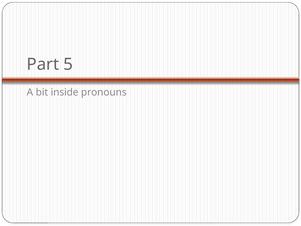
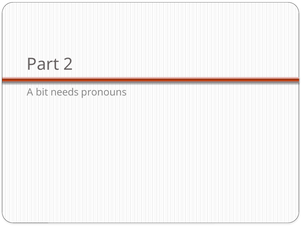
5: 5 -> 2 (68, 64)
inside: inside -> needs (65, 92)
